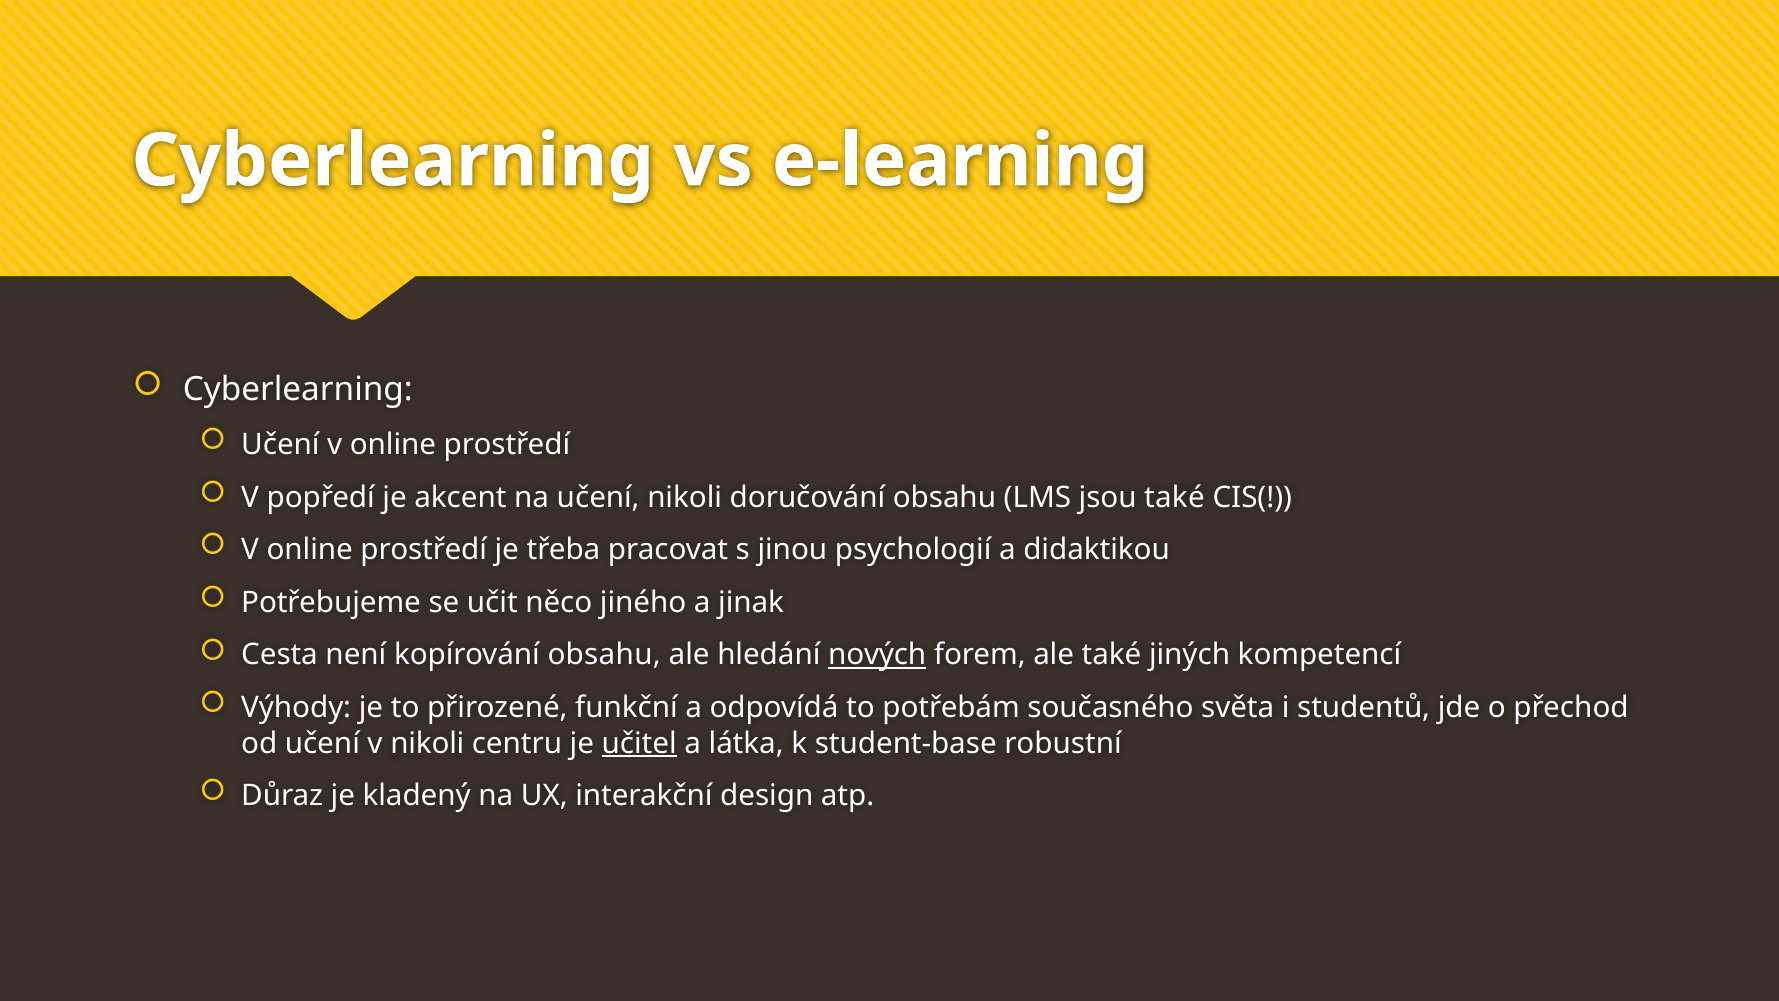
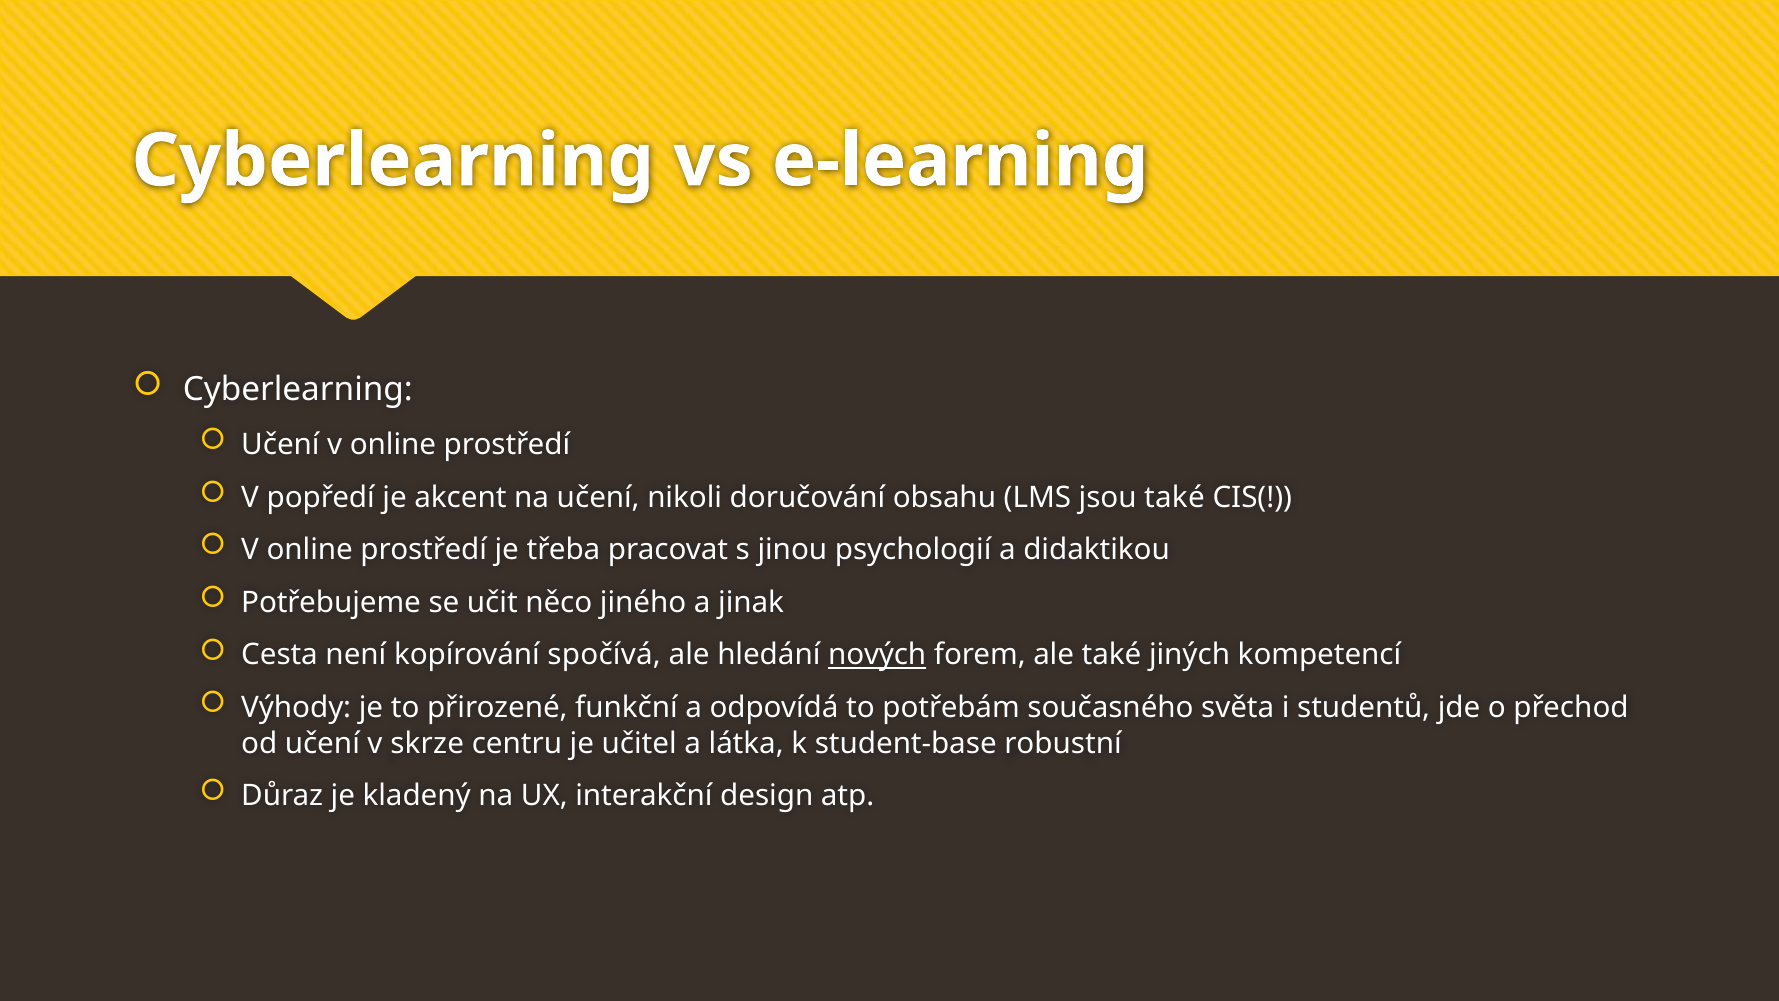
kopírování obsahu: obsahu -> spočívá (604, 655)
v nikoli: nikoli -> skrze (427, 743)
učitel underline: present -> none (639, 743)
